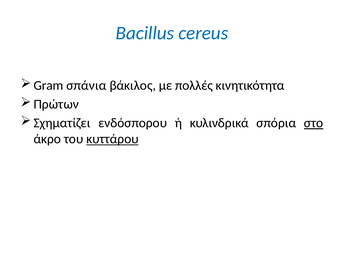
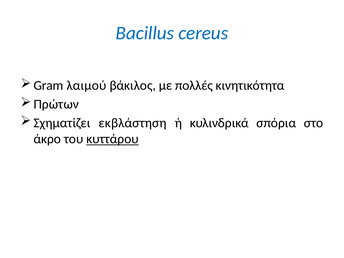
σπάνια: σπάνια -> λαιμού (86, 86)
ενδόσπορου: ενδόσπορου -> εκβλάστηση (133, 123)
στο underline: present -> none (314, 123)
